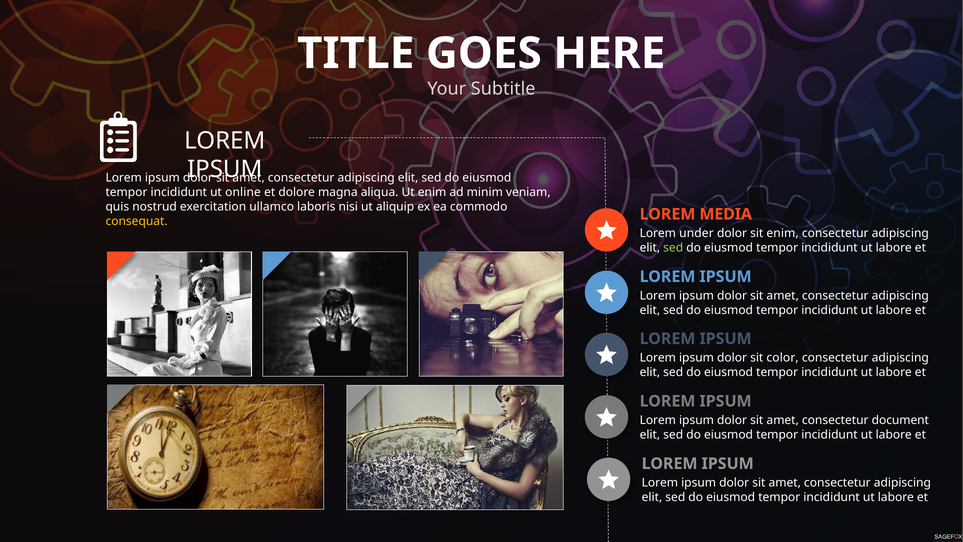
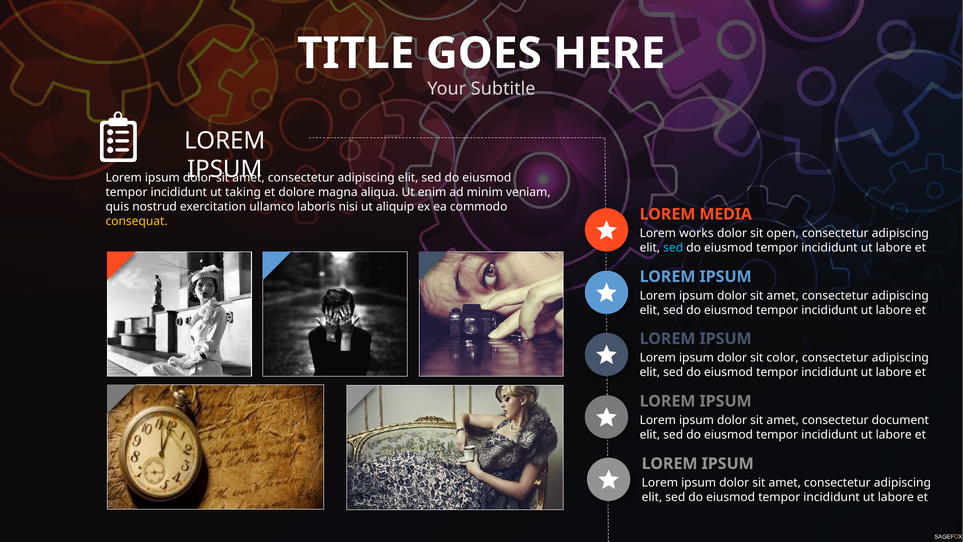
online: online -> taking (243, 192)
under: under -> works (696, 233)
sit enim: enim -> open (783, 233)
sed colour: light green -> light blue (673, 248)
